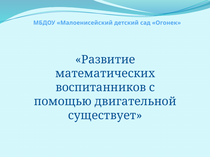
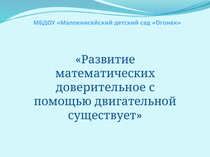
воспитанников: воспитанников -> доверительное (101, 88)
